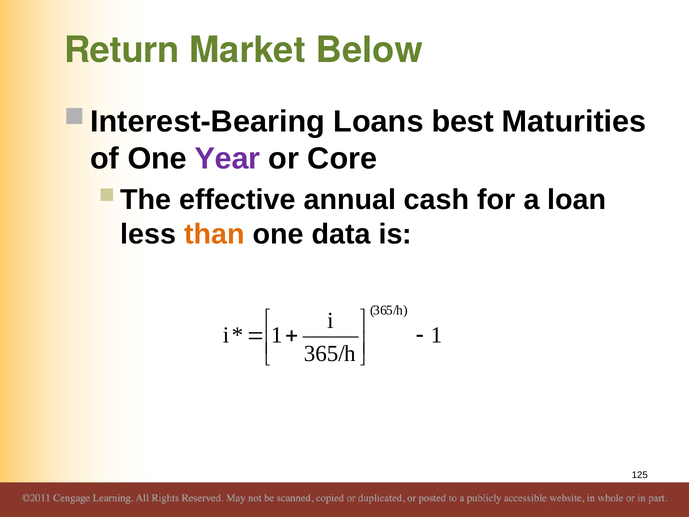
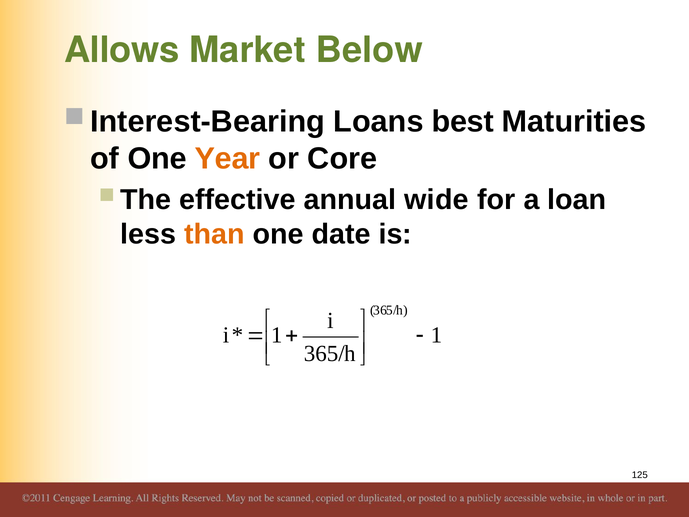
Return: Return -> Allows (122, 50)
Year colour: purple -> orange (228, 158)
cash: cash -> wide (437, 200)
data: data -> date (341, 234)
